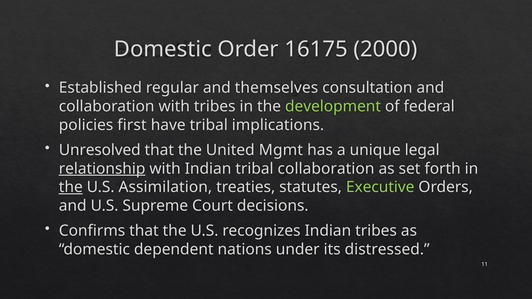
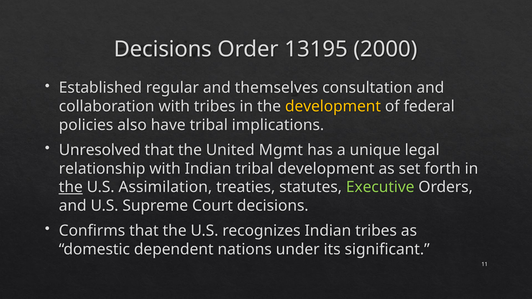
Domestic: Domestic -> Decisions (163, 49)
16175: 16175 -> 13195 (316, 49)
development colour: light green -> yellow (333, 107)
first: first -> also (132, 125)
relationship underline: present -> none (102, 169)
tribal collaboration: collaboration -> development (326, 169)
distressed: distressed -> significant (387, 249)
